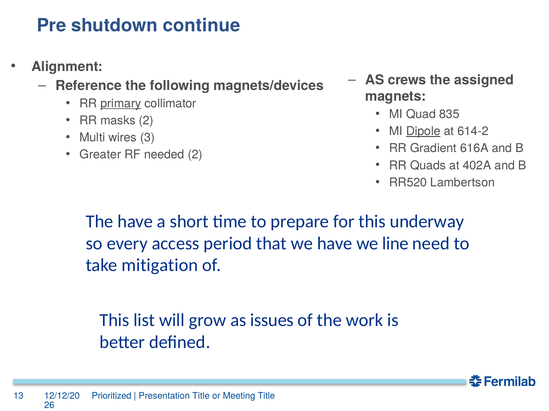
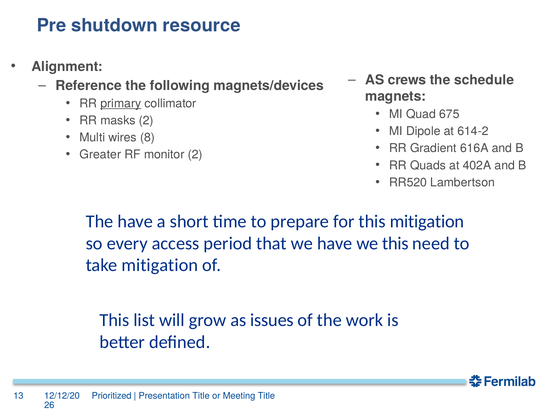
continue: continue -> resource (202, 26)
assigned: assigned -> schedule (484, 80)
835: 835 -> 675 (449, 114)
Dipole underline: present -> none (423, 131)
3: 3 -> 8 (147, 138)
needed: needed -> monitor (164, 155)
this underway: underway -> mitigation (427, 222)
we line: line -> this (395, 244)
